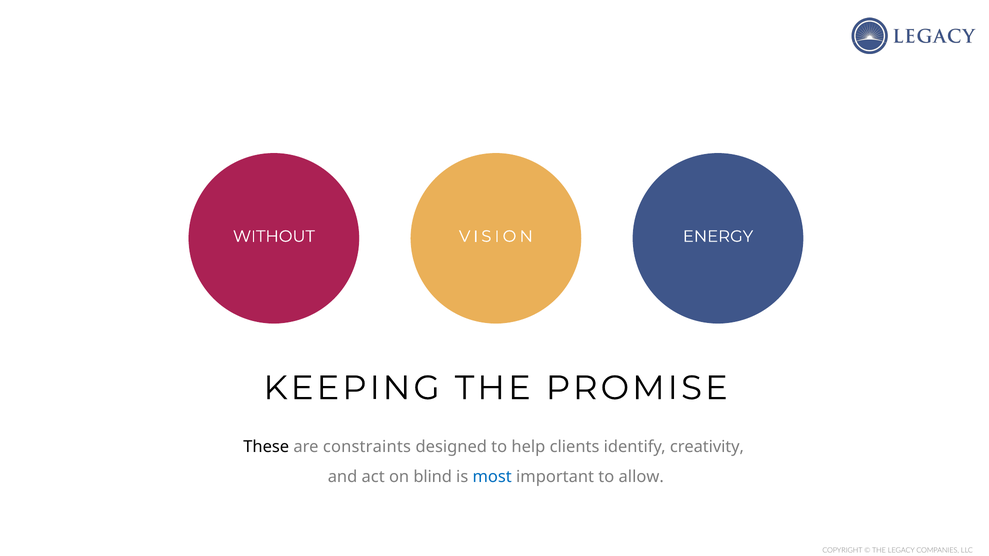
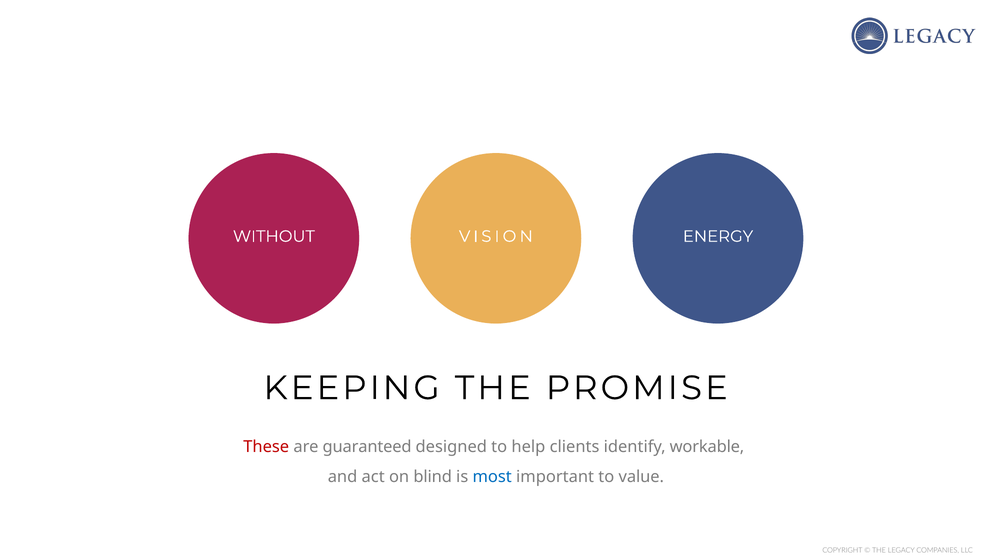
These colour: black -> red (266, 447)
constraints: constraints -> guaranteed (367, 447)
creativity: creativity -> workable (707, 447)
allow: allow -> value (641, 477)
